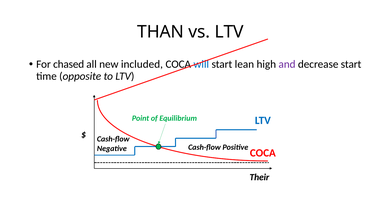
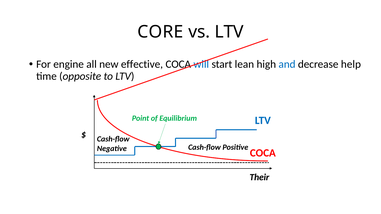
THAN: THAN -> CORE (160, 32)
chased: chased -> engine (69, 64)
included: included -> effective (142, 64)
and colour: purple -> blue (287, 64)
decrease start: start -> help (351, 64)
